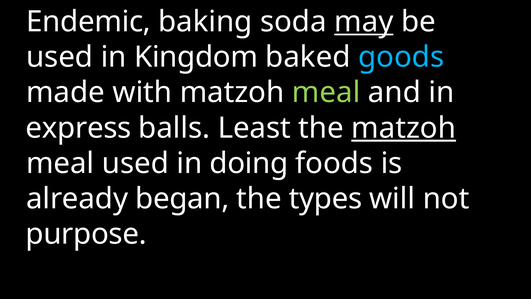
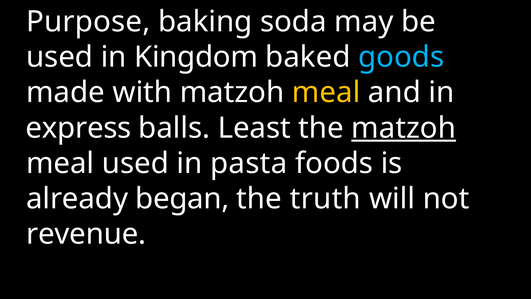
Endemic: Endemic -> Purpose (88, 22)
may underline: present -> none (364, 22)
meal colour: light green -> yellow (326, 92)
doing: doing -> pasta (249, 163)
types: types -> truth (325, 199)
purpose: purpose -> revenue (86, 234)
